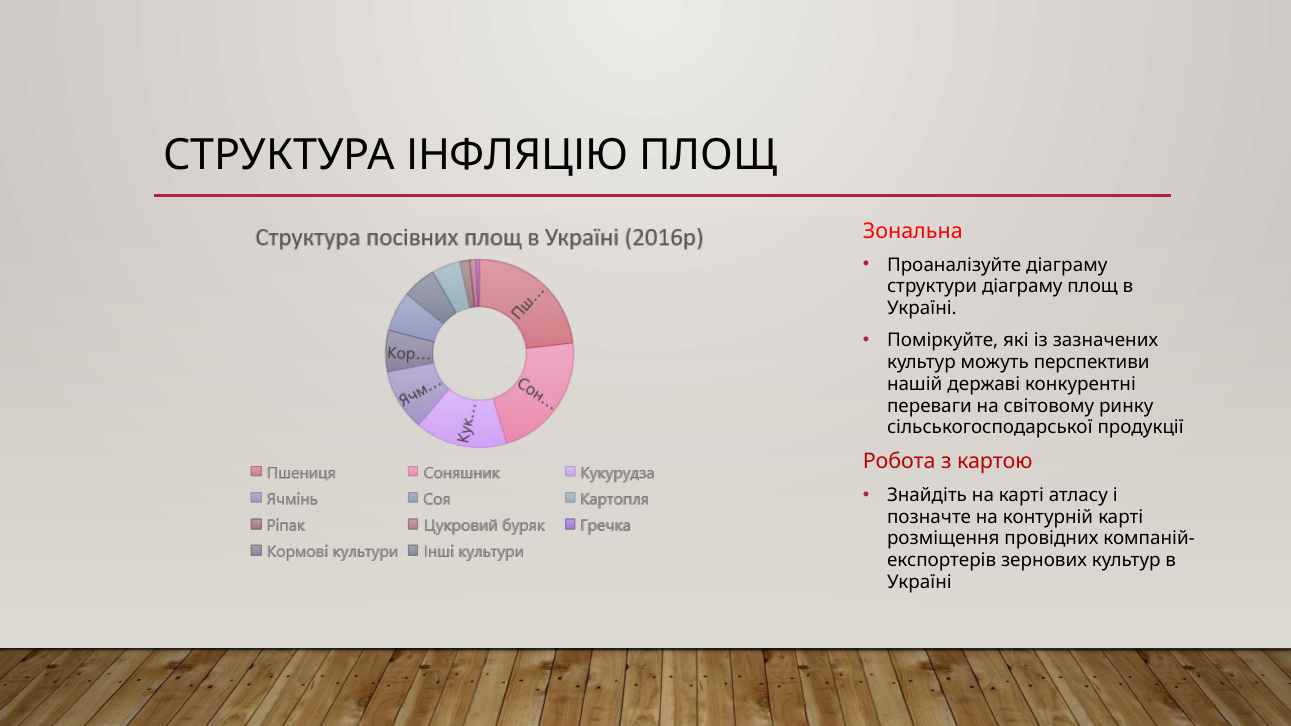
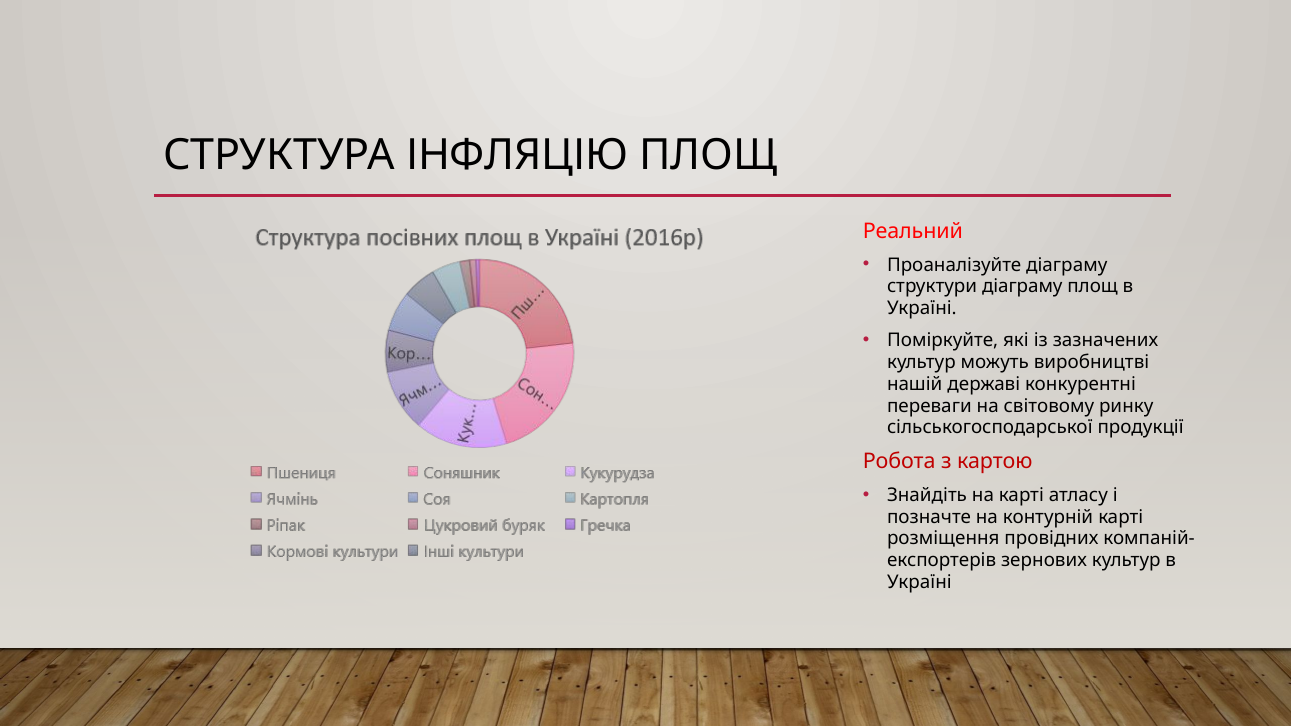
Зональна: Зональна -> Реальний (913, 231)
перспективи: перспективи -> виробництві (1092, 363)
